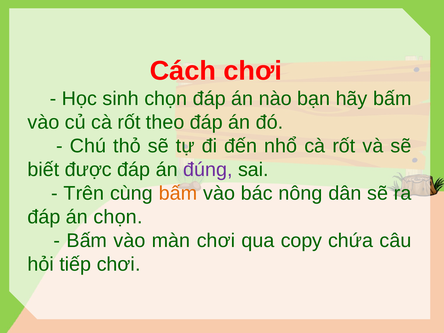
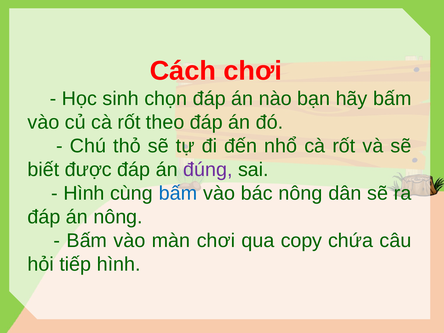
Trên: Trên -> Hình (84, 193)
bấm colour: orange -> blue (178, 193)
án chọn: chọn -> nông (118, 217)
tiếp chơi: chơi -> hình (119, 264)
